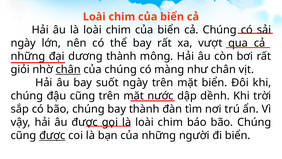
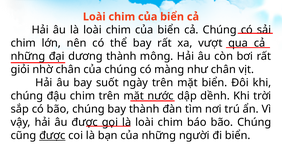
ngày: ngày -> chim (23, 43)
chân underline: present -> none (68, 69)
đậu cũng: cũng -> chim (83, 96)
